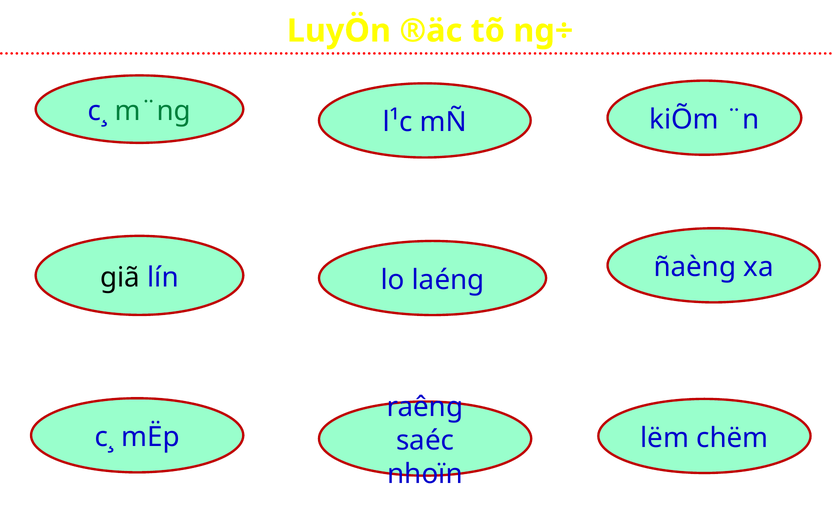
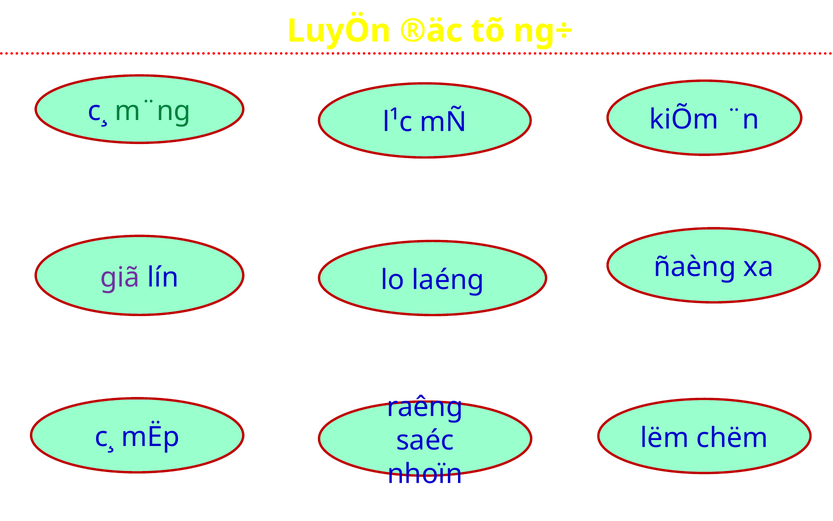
giã colour: black -> purple (120, 277)
